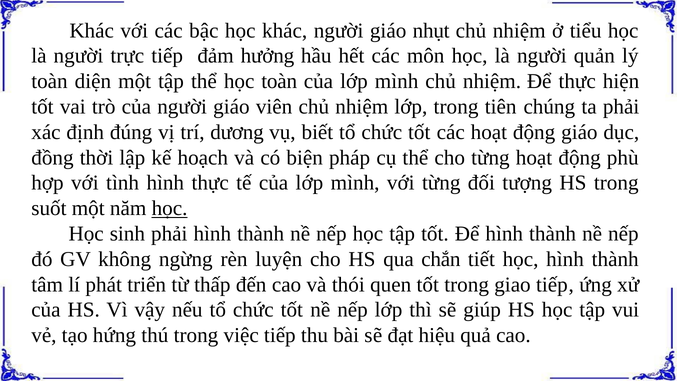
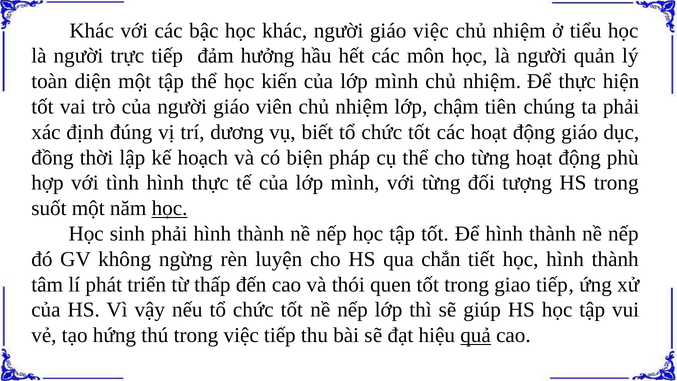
giáo nhụt: nhụt -> việc (431, 31)
học toàn: toàn -> kiến (279, 81)
lớp trong: trong -> chậm (456, 107)
quả underline: none -> present (476, 335)
